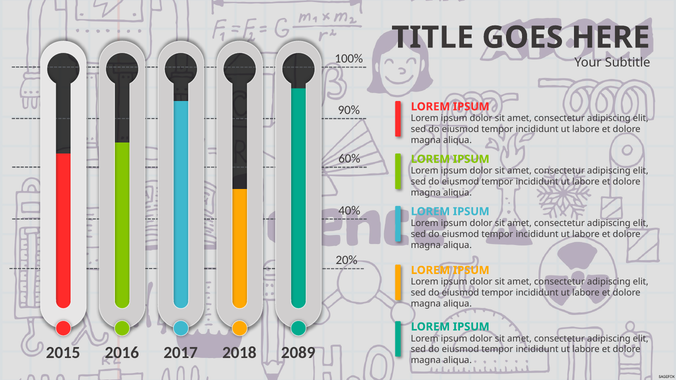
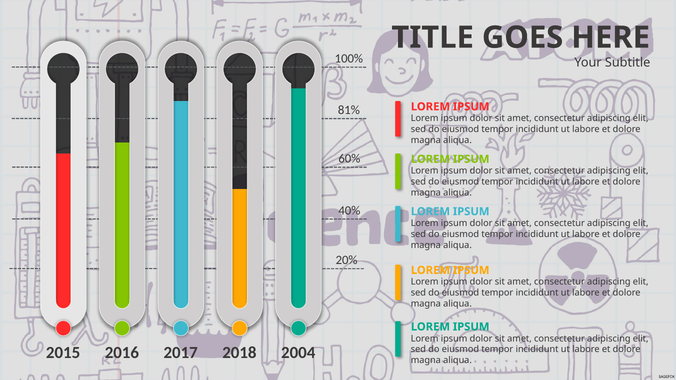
90%: 90% -> 81% (349, 110)
2089: 2089 -> 2004 (298, 353)
